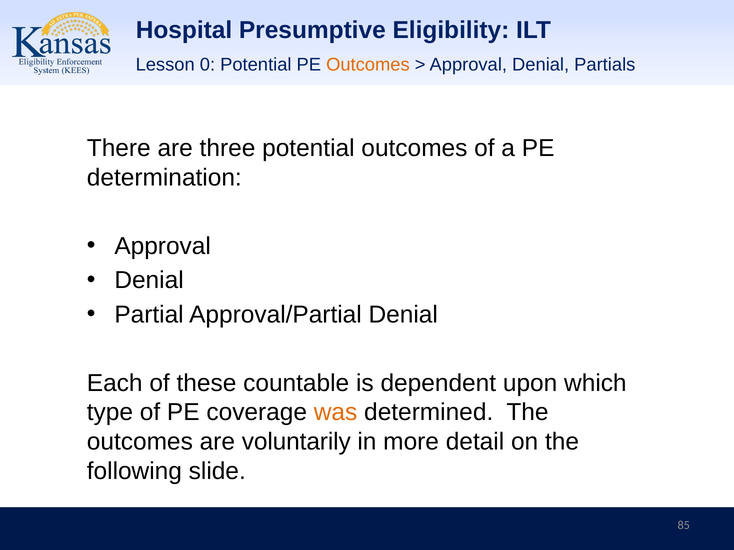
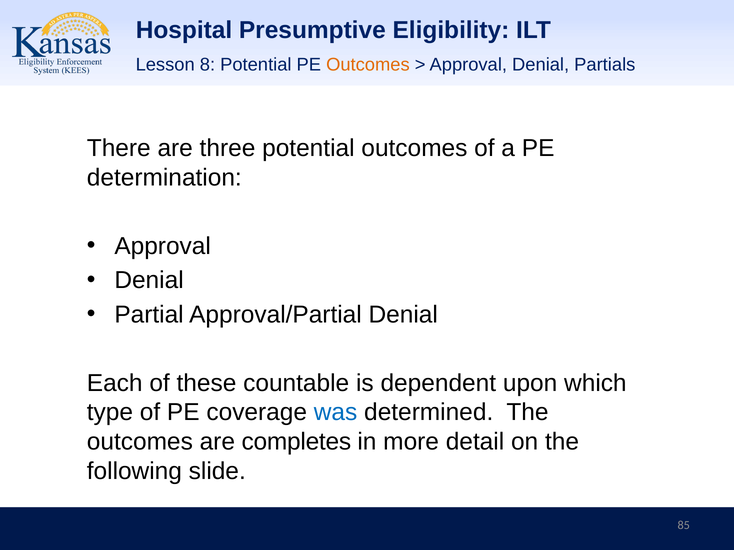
0: 0 -> 8 (207, 65)
was colour: orange -> blue (336, 413)
voluntarily: voluntarily -> completes (296, 442)
